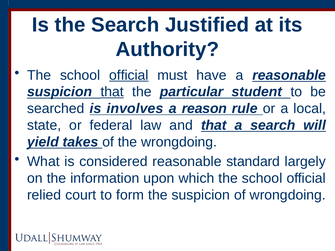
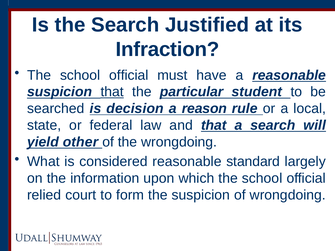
Authority: Authority -> Infraction (168, 49)
official underline: present -> none (129, 75)
involves: involves -> decision (135, 109)
takes: takes -> other (80, 142)
